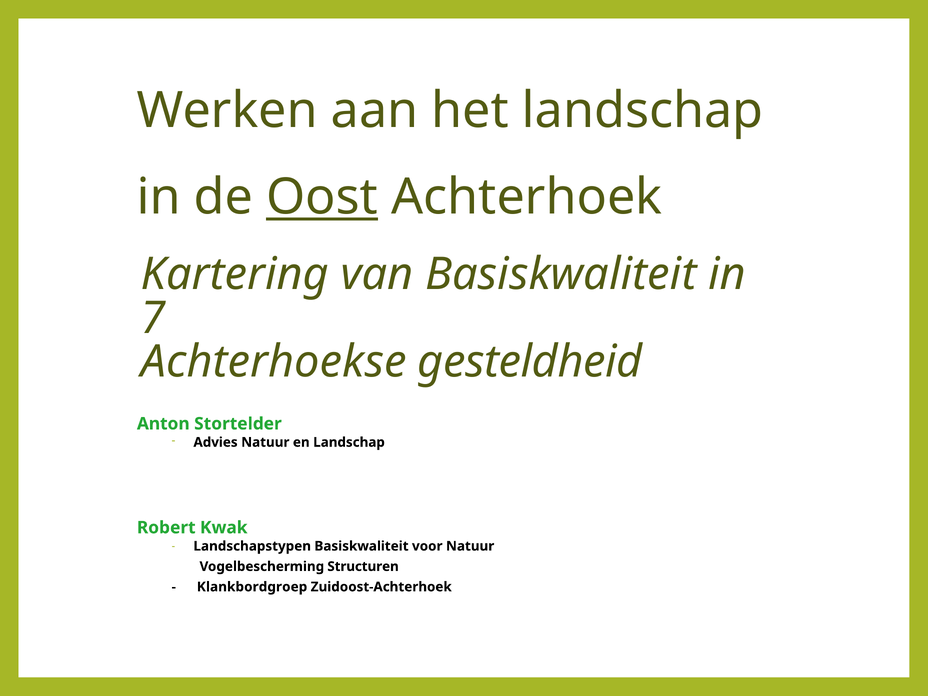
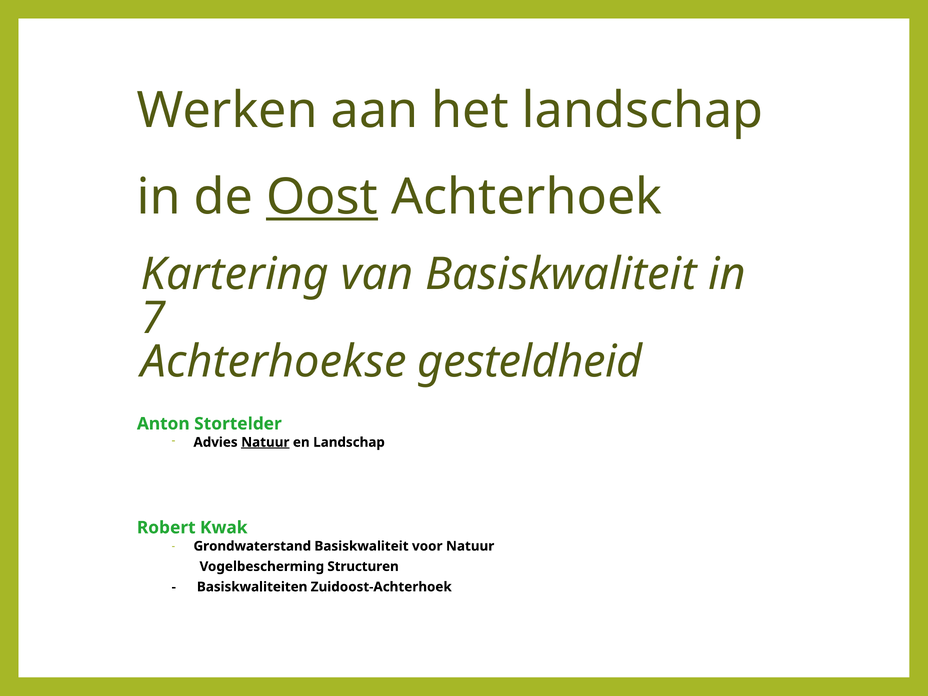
Natuur underline: none -> present (265, 442)
Landschapstypen: Landschapstypen -> Grondwaterstand (252, 546)
Klankbordgroep: Klankbordgroep -> Basiskwaliteiten (252, 587)
